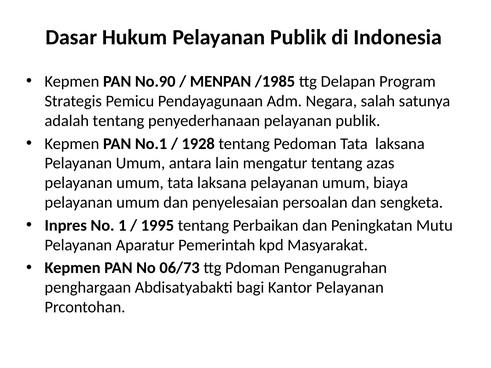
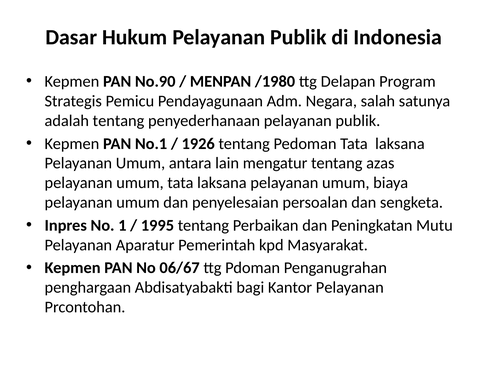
/1985: /1985 -> /1980 (275, 82)
1928: 1928 -> 1926 (198, 144)
06/73: 06/73 -> 06/67 (180, 268)
